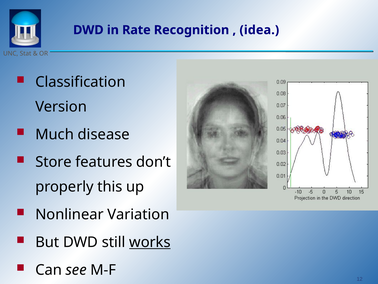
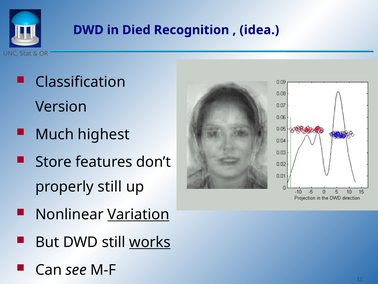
Rate: Rate -> Died (136, 30)
disease: disease -> highest (104, 134)
properly this: this -> still (110, 187)
Variation underline: none -> present (138, 214)
